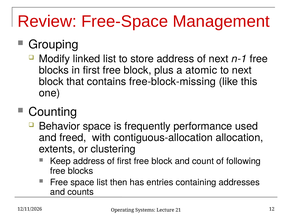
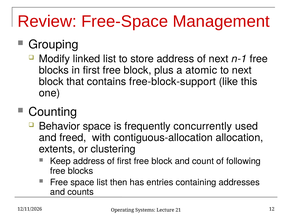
free-block-missing: free-block-missing -> free-block-support (172, 82)
performance: performance -> concurrently (203, 126)
